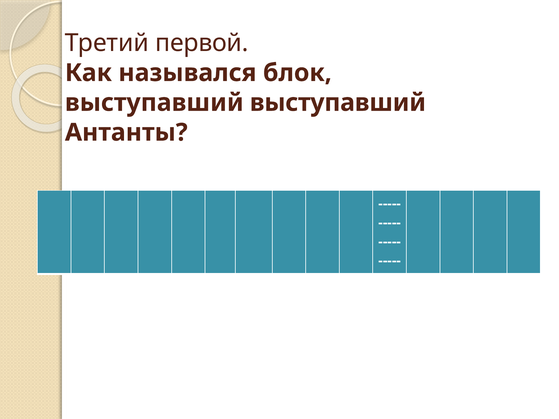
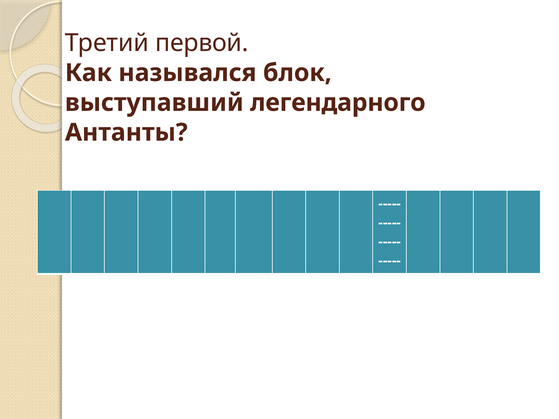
выступавший выступавший: выступавший -> легендарного (338, 103)
